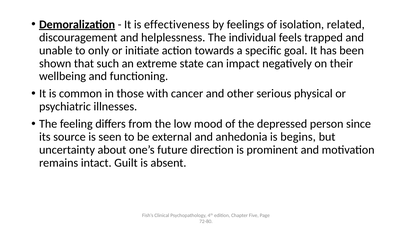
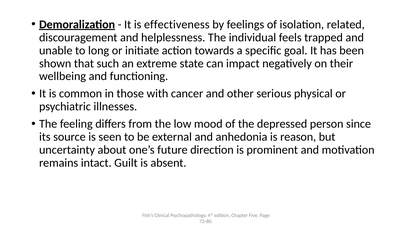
only: only -> long (99, 50)
begins: begins -> reason (298, 137)
